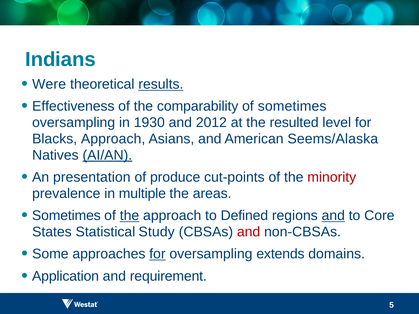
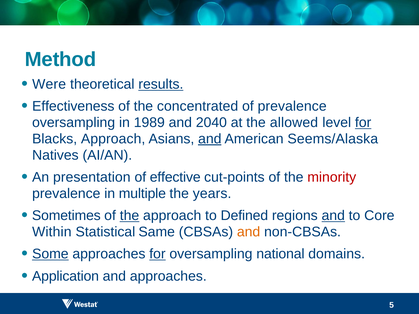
Indians: Indians -> Method (60, 60)
comparability: comparability -> concentrated (198, 106)
of sometimes: sometimes -> prevalence (292, 106)
1930: 1930 -> 1989 (149, 123)
2012: 2012 -> 2040 (211, 123)
resulted: resulted -> allowed (294, 123)
for underline: none -> present (363, 123)
and underline: none -> present (210, 139)
AI/AN underline: present -> none (107, 155)
produce: produce -> effective (175, 177)
areas: areas -> years (212, 194)
States: States -> Within (52, 232)
Study: Study -> Same (157, 232)
and colour: red -> orange (249, 232)
Some underline: none -> present (50, 254)
extends: extends -> national (280, 254)
and requirement: requirement -> approaches (168, 276)
